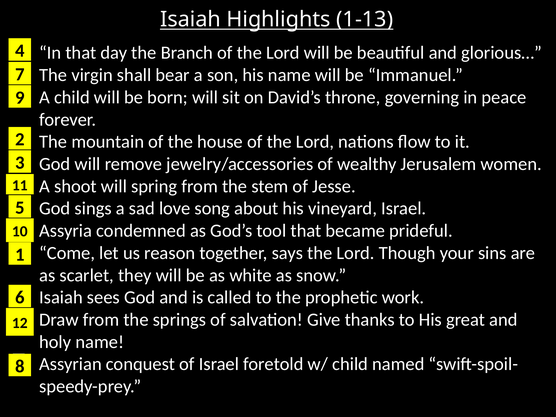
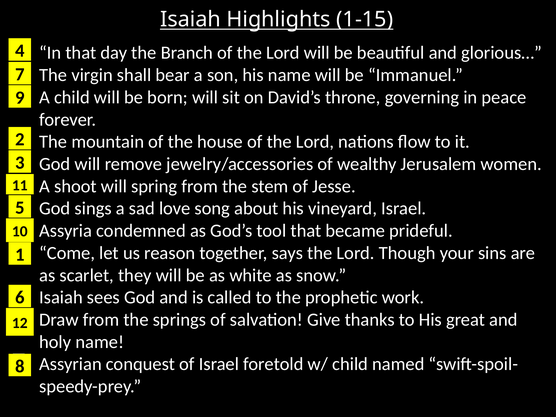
1-13: 1-13 -> 1-15 (365, 19)
